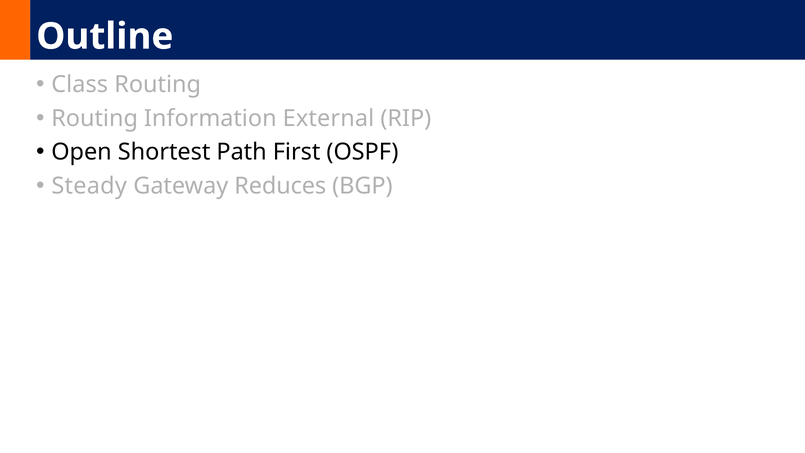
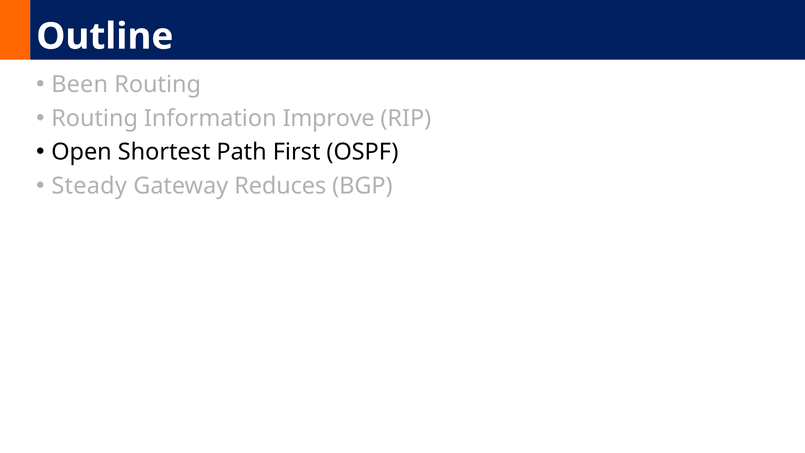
Class: Class -> Been (80, 85)
External: External -> Improve (329, 118)
